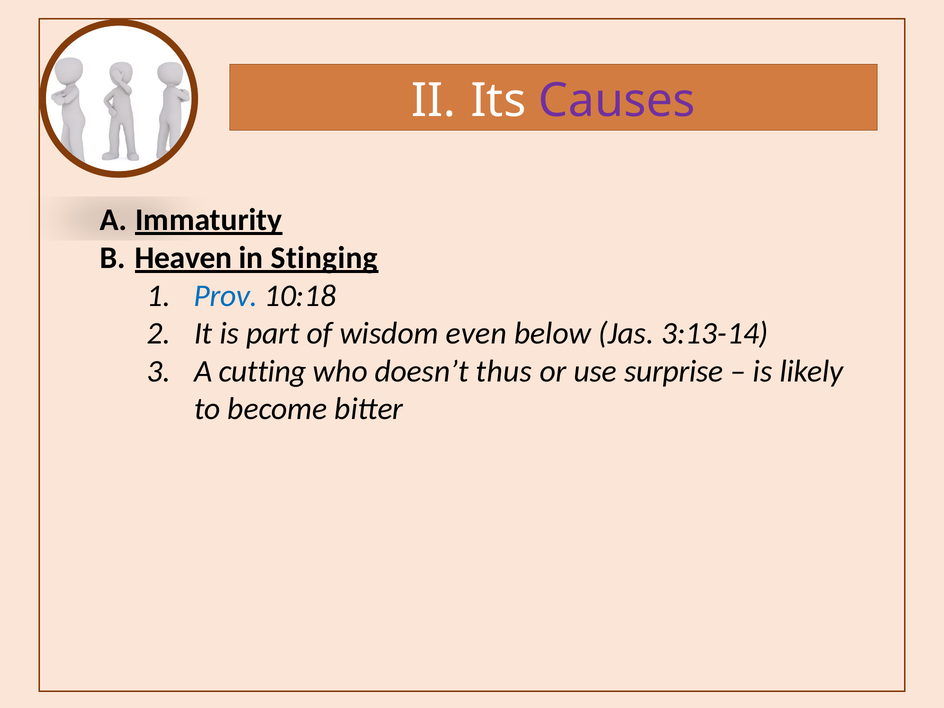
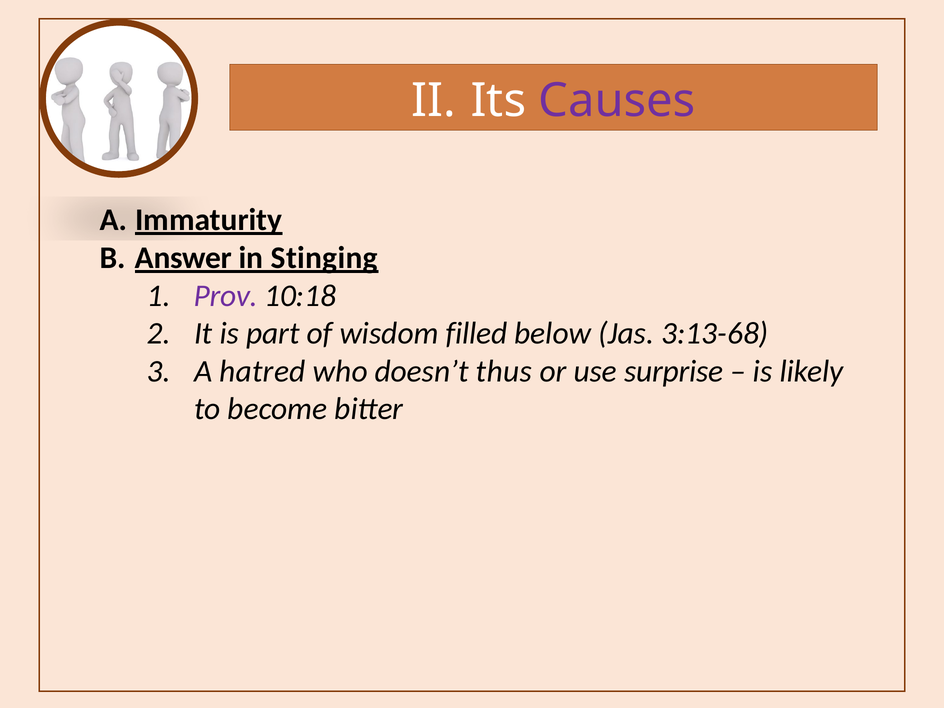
Heaven: Heaven -> Answer (183, 258)
Prov colour: blue -> purple (226, 296)
even: even -> filled (477, 333)
3:13-14: 3:13-14 -> 3:13-68 (715, 333)
cutting: cutting -> hatred (262, 371)
